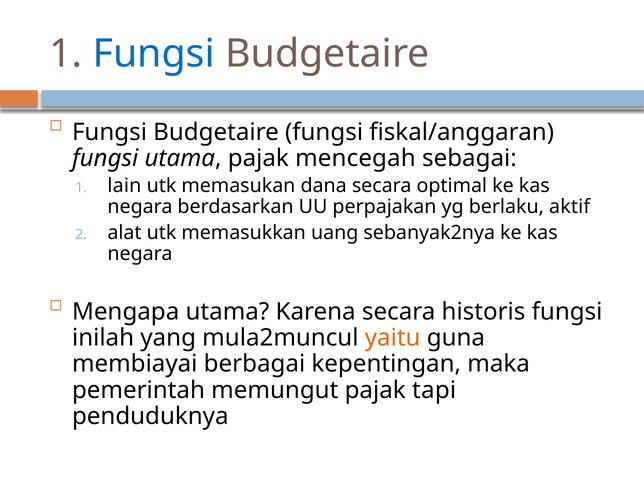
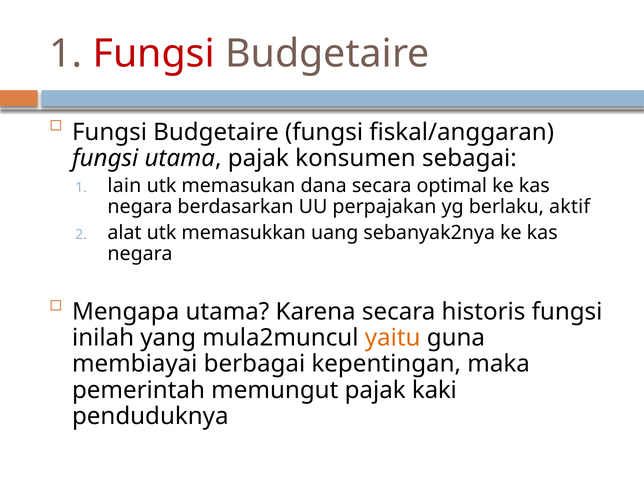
Fungsi colour: blue -> red (154, 54)
mencegah: mencegah -> konsumen (355, 158)
tapi: tapi -> kaki (434, 390)
